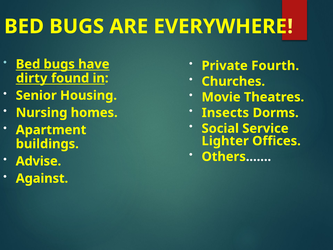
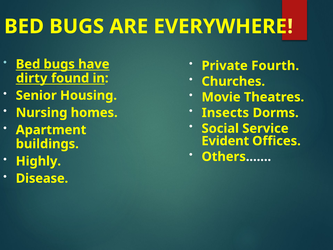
Lighter: Lighter -> Evident (225, 141)
Advise: Advise -> Highly (38, 161)
Against: Against -> Disease (42, 178)
